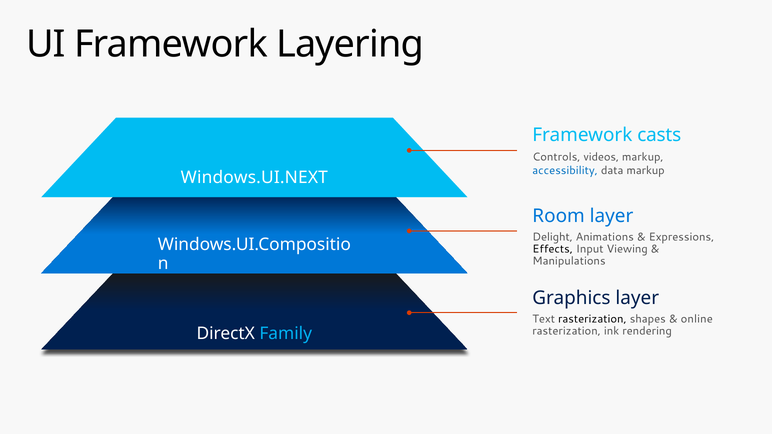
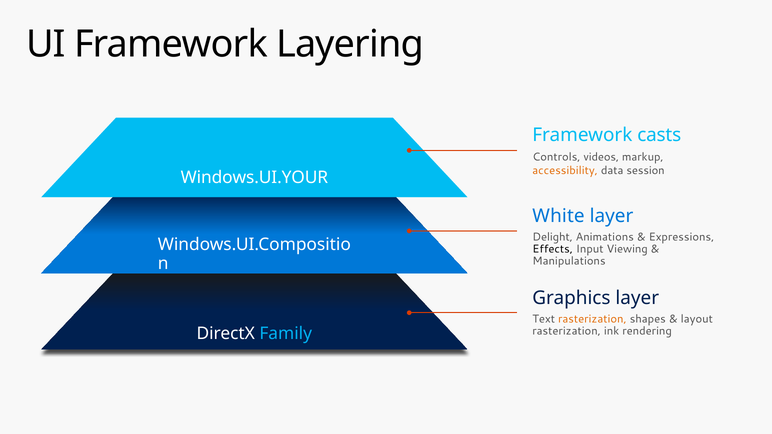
accessibility colour: blue -> orange (565, 171)
data markup: markup -> session (646, 171)
Windows.UI.NEXT: Windows.UI.NEXT -> Windows.UI.YOUR (254, 178)
Room: Room -> White (559, 216)
rasterization colour: black -> orange (592, 319)
online: online -> layout (697, 319)
